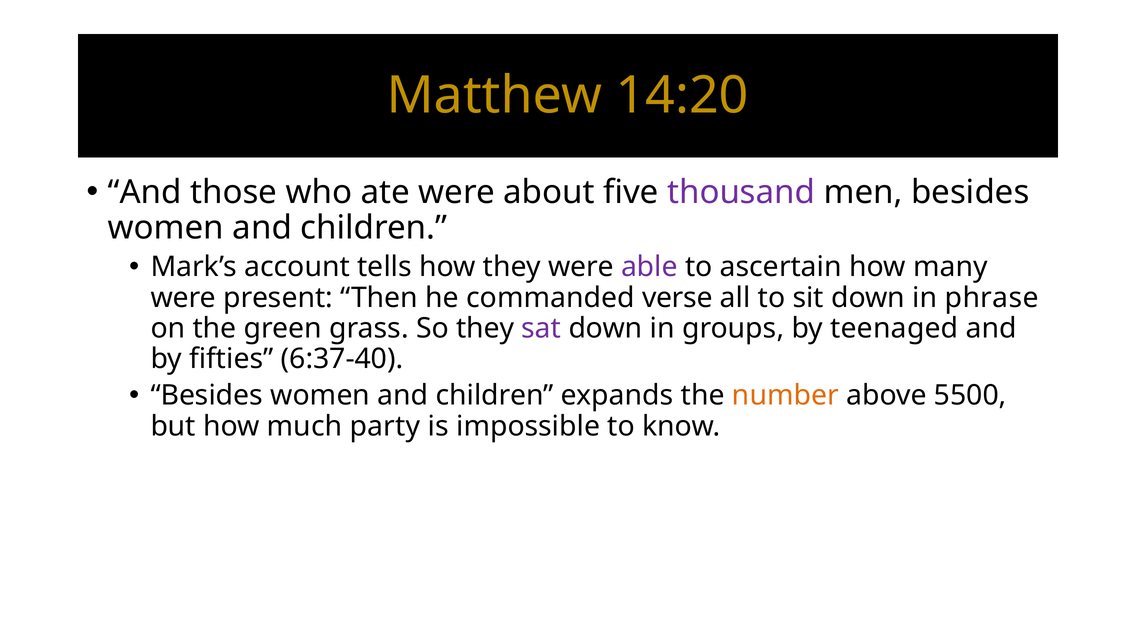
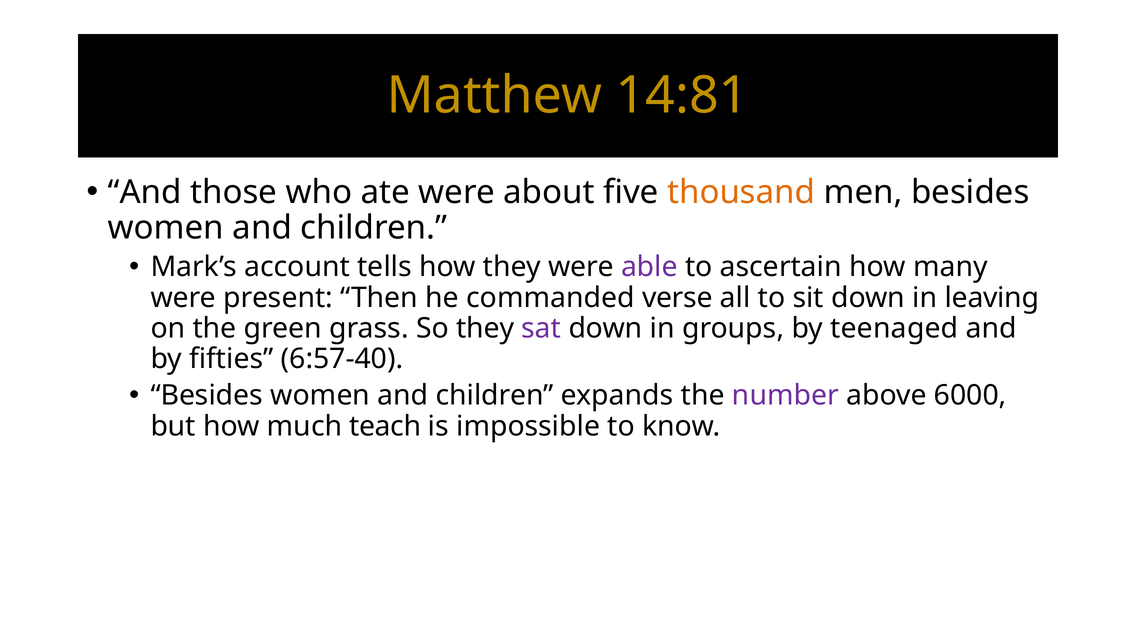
14:20: 14:20 -> 14:81 (682, 95)
thousand colour: purple -> orange (741, 192)
phrase: phrase -> leaving (992, 298)
6:37-40: 6:37-40 -> 6:57-40 (342, 359)
number colour: orange -> purple (785, 396)
5500: 5500 -> 6000 (970, 396)
party: party -> teach (385, 426)
